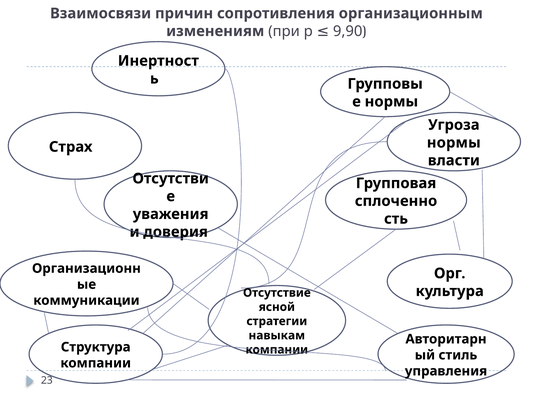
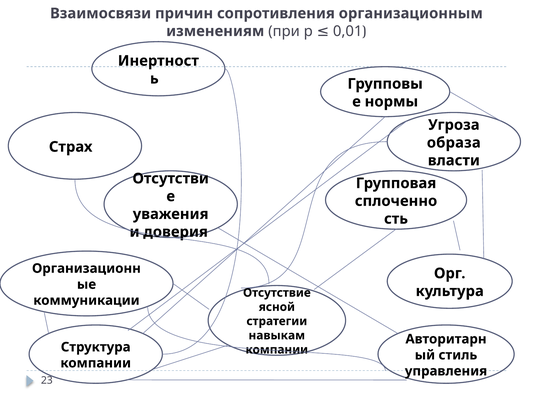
9,90: 9,90 -> 0,01 (348, 31)
нормы: нормы -> образа (454, 143)
